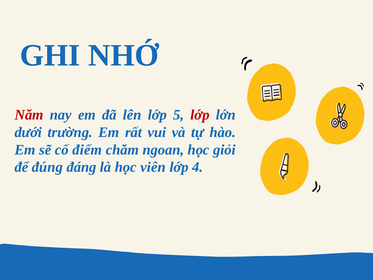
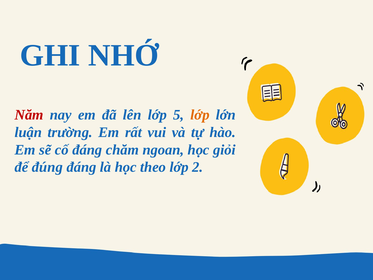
lớp colour: red -> orange (200, 115)
dưới: dưới -> luận (28, 132)
cố điểm: điểm -> đáng (87, 150)
viên: viên -> theo (153, 167)
4: 4 -> 2 (198, 167)
